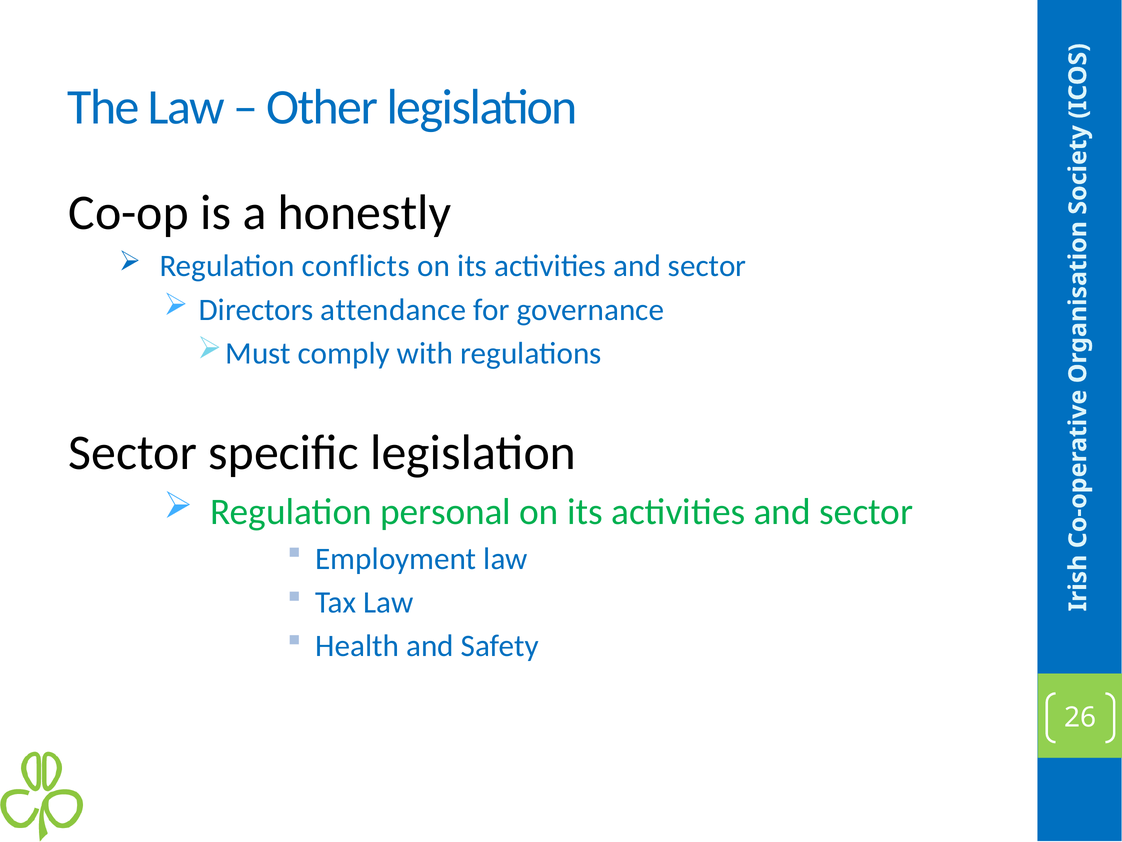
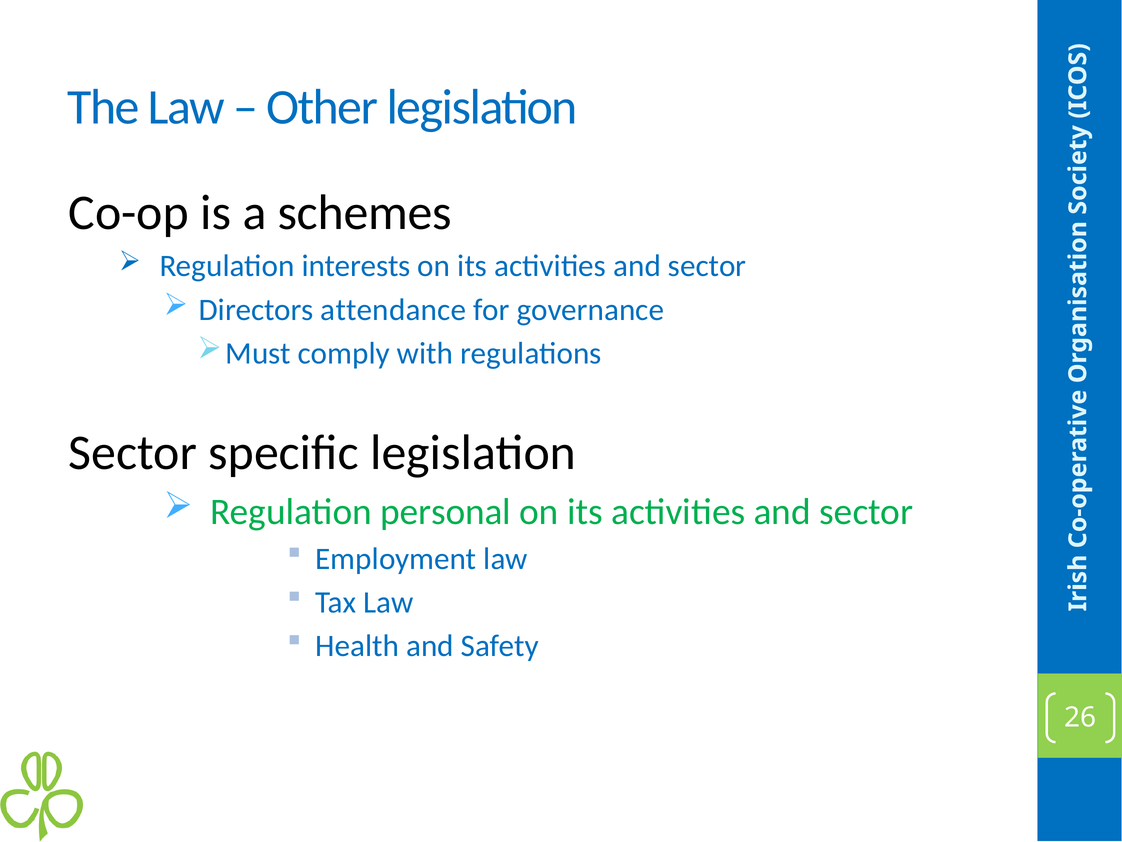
honestly: honestly -> schemes (365, 212)
conflicts: conflicts -> interests (356, 266)
